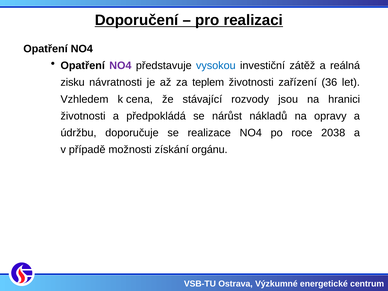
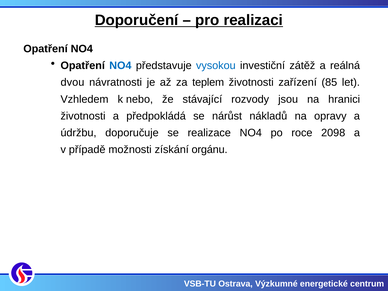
NO4 colour: purple -> blue (120, 66)
zisku: zisku -> dvou (72, 82)
36: 36 -> 85 (329, 82)
cena: cena -> nebo (139, 99)
2038: 2038 -> 2098 (333, 133)
